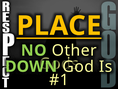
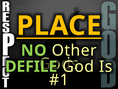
DOWN: DOWN -> DEFILE (31, 66)
